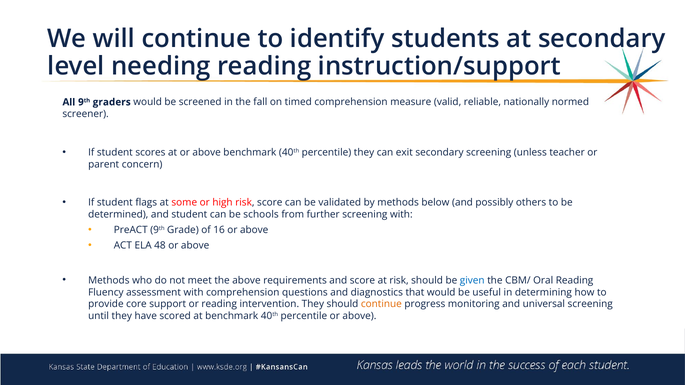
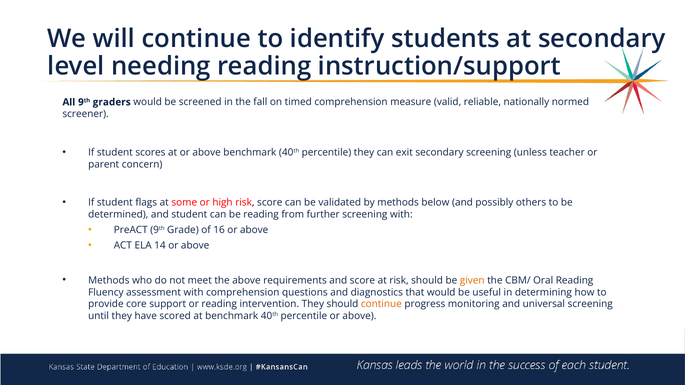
be schools: schools -> reading (261, 215)
48: 48 -> 14 (160, 246)
given colour: blue -> orange (472, 280)
